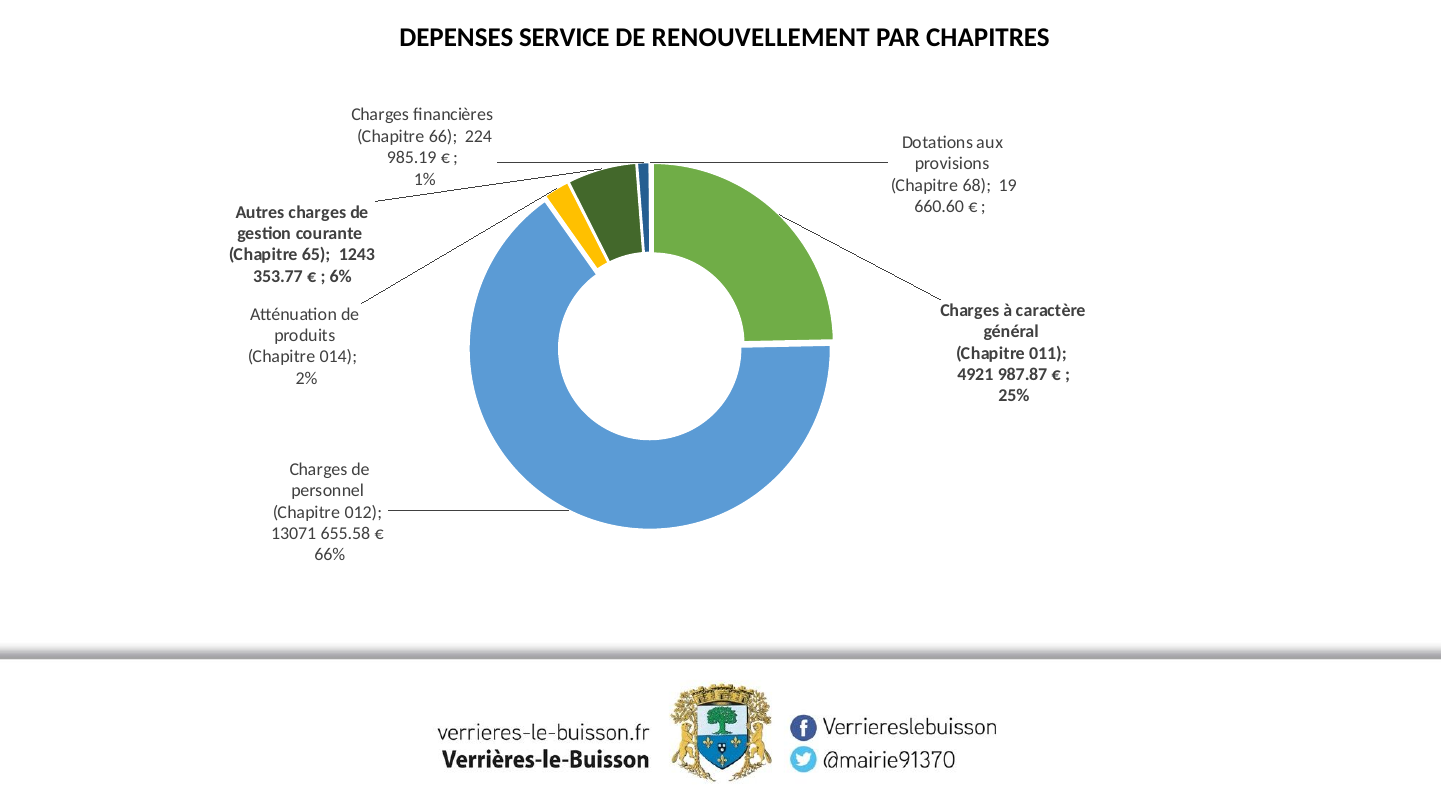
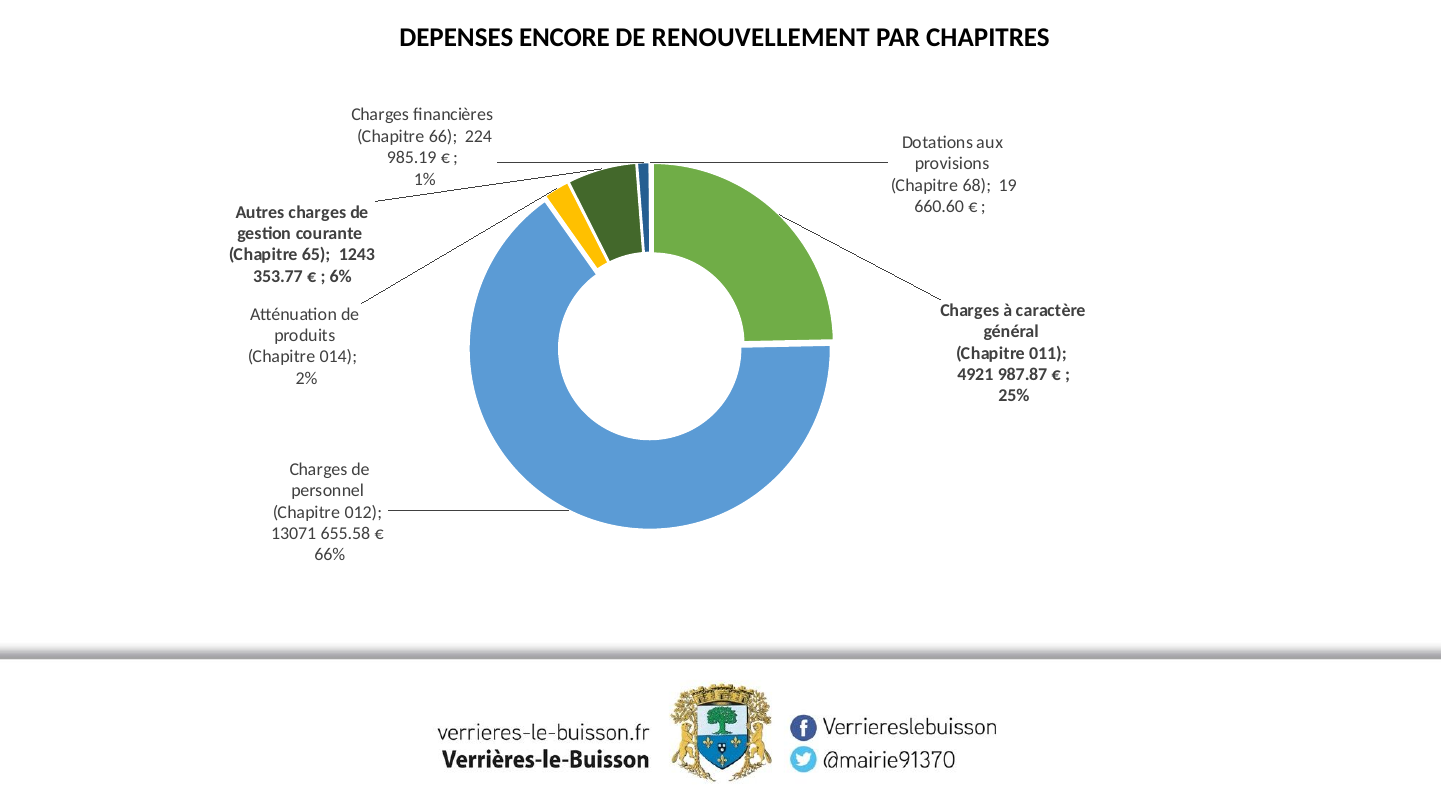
SERVICE: SERVICE -> ENCORE (564, 37)
